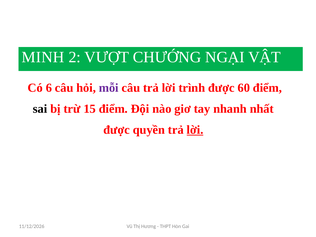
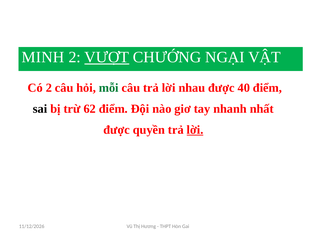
VƯỢT underline: none -> present (107, 57)
Có 6: 6 -> 2 (49, 88)
mỗi colour: purple -> green (109, 88)
trình: trình -> nhau (192, 88)
60: 60 -> 40 (244, 88)
15: 15 -> 62 (90, 109)
